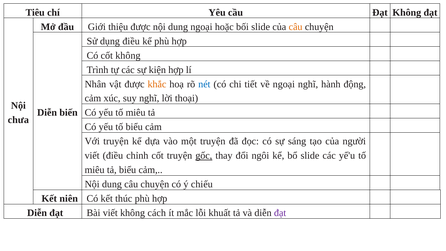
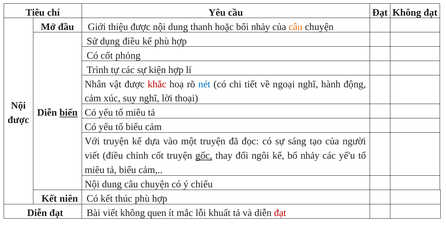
dung ngoại: ngoại -> thanh (201, 27)
bối slide: slide -> nhảy (261, 27)
cốt không: không -> phỏng (128, 55)
khắc colour: orange -> red (157, 84)
biến underline: none -> present (69, 113)
chưa: chưa -> được (18, 120)
bổ slide: slide -> nhảy (310, 156)
cách: cách -> quen (157, 213)
đạt colour: purple -> red (280, 213)
